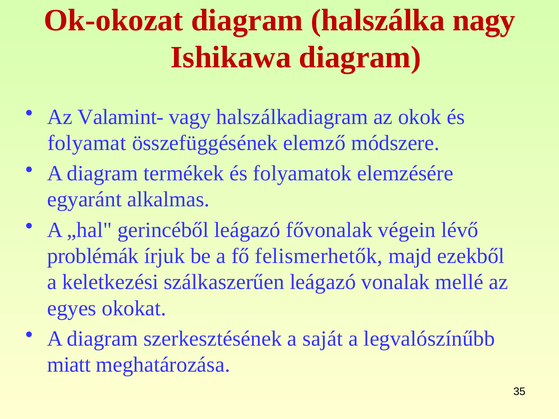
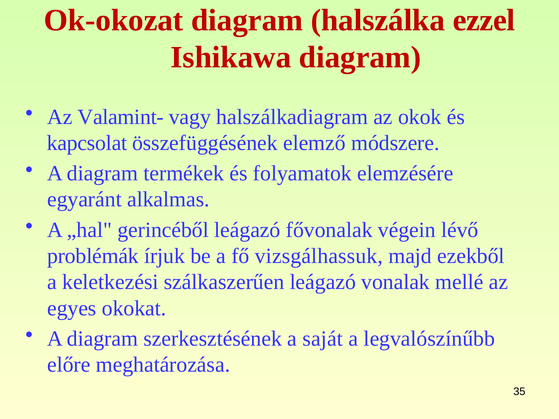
nagy: nagy -> ezzel (484, 20)
folyamat: folyamat -> kapcsolat (87, 143)
felismerhetők: felismerhetők -> vizsgálhassuk (319, 256)
miatt: miatt -> előre (69, 365)
